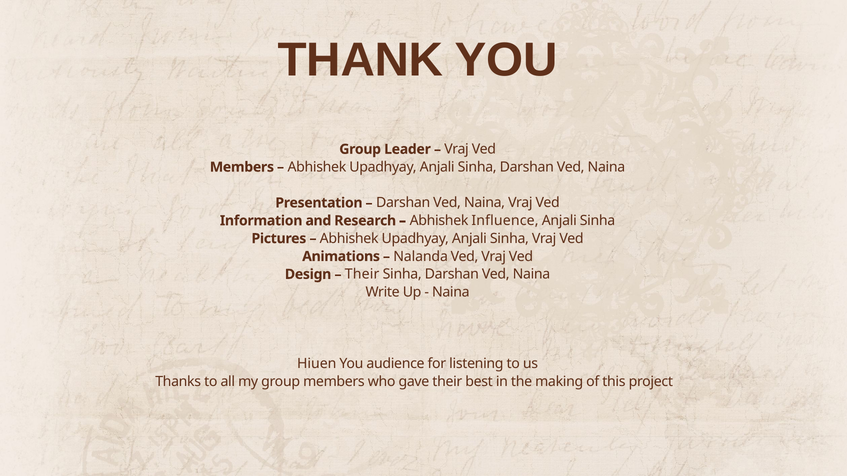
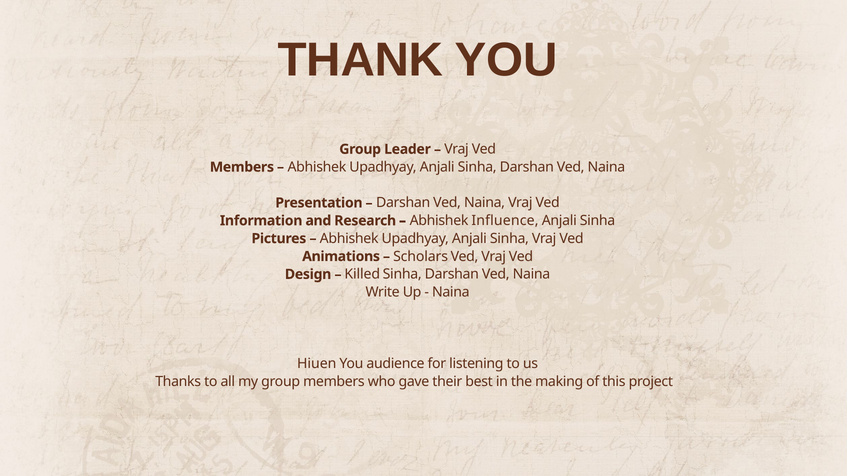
Nalanda: Nalanda -> Scholars (421, 257)
Their: Their -> Killed (362, 275)
